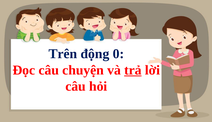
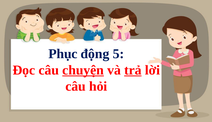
Trên: Trên -> Phục (63, 54)
0: 0 -> 5 (118, 54)
chuyện underline: none -> present (83, 70)
